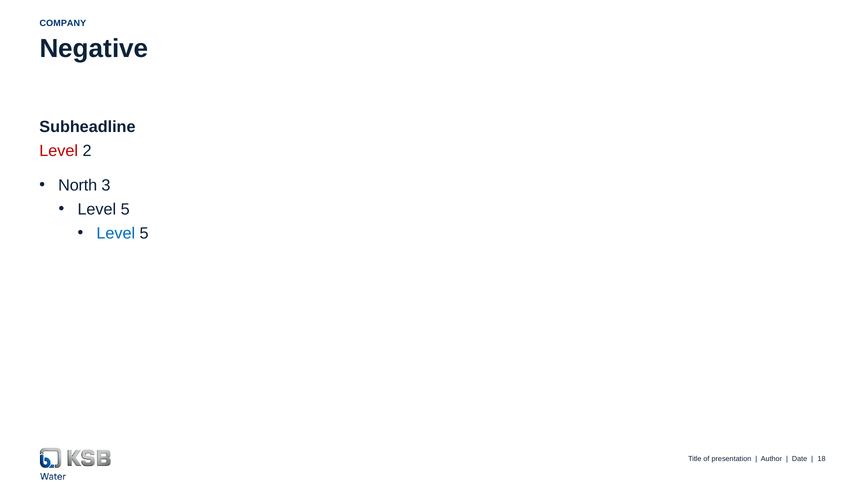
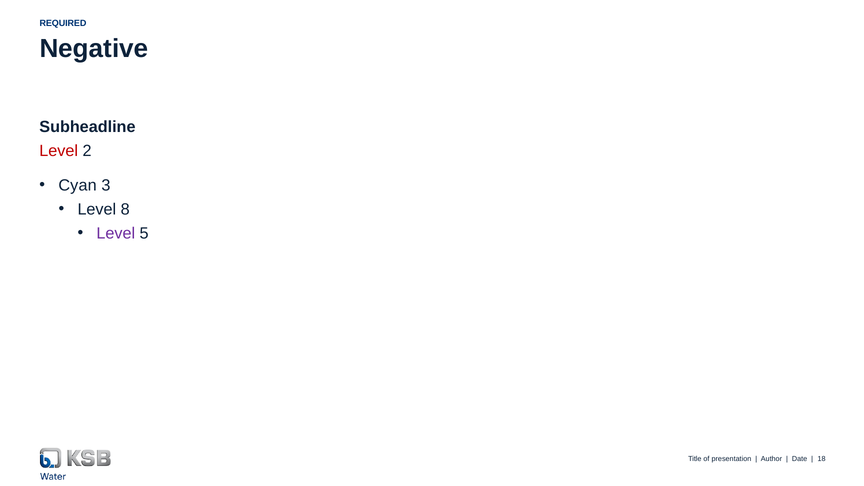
COMPANY: COMPANY -> REQUIRED (63, 23)
North: North -> Cyan (78, 185)
5: 5 -> 8 (125, 209)
Level colour: blue -> purple (116, 233)
